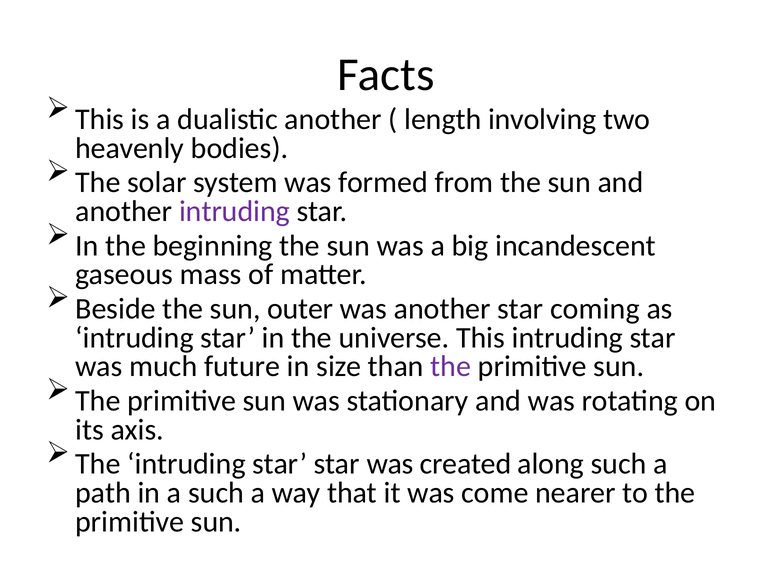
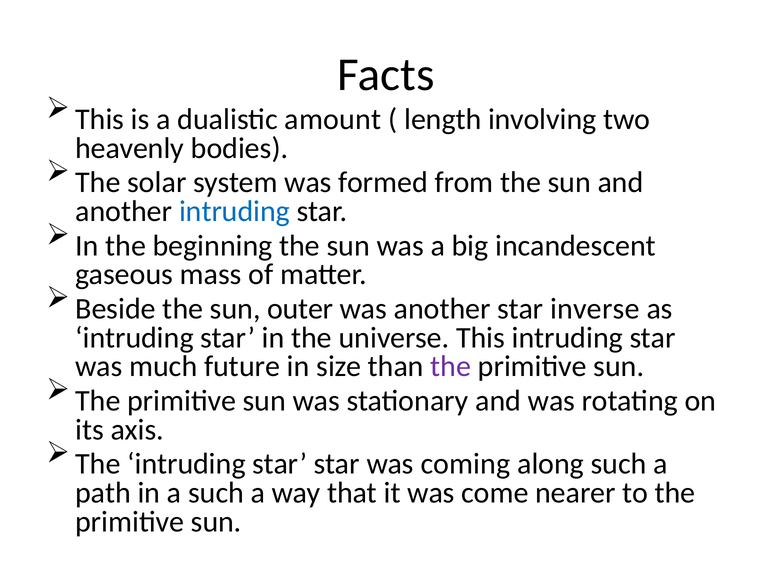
dualistic another: another -> amount (333, 119)
intruding colour: purple -> blue (234, 211)
coming: coming -> inverse (595, 309)
created: created -> coming (465, 464)
